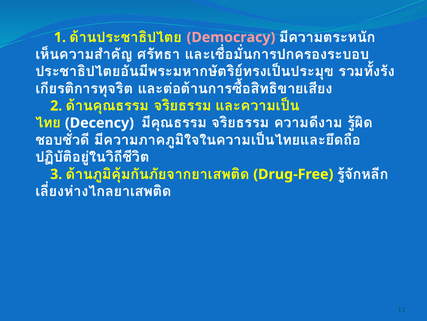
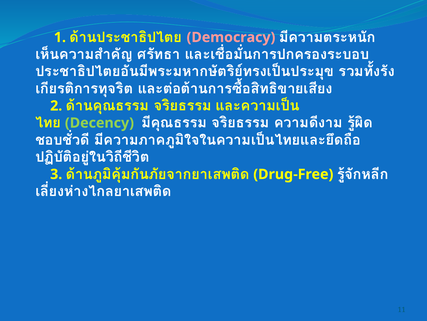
Decency colour: white -> light green (99, 123)
